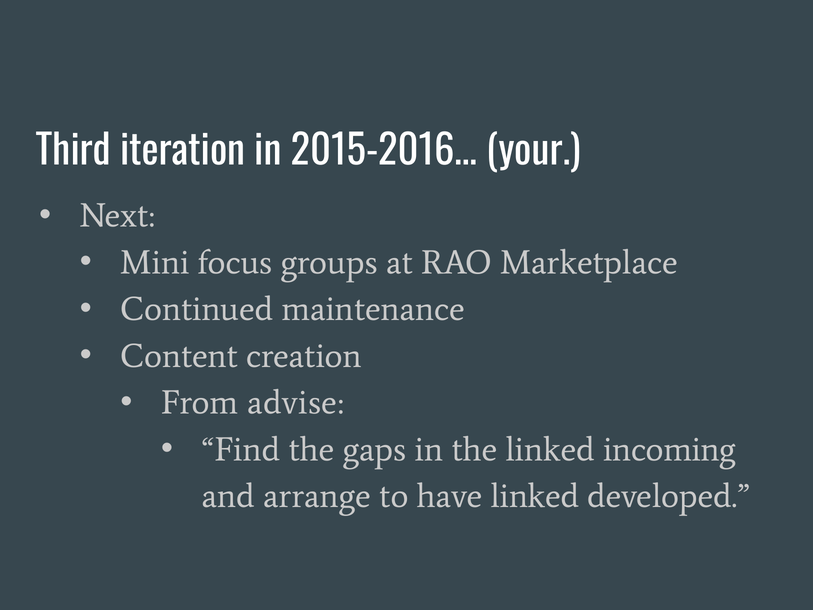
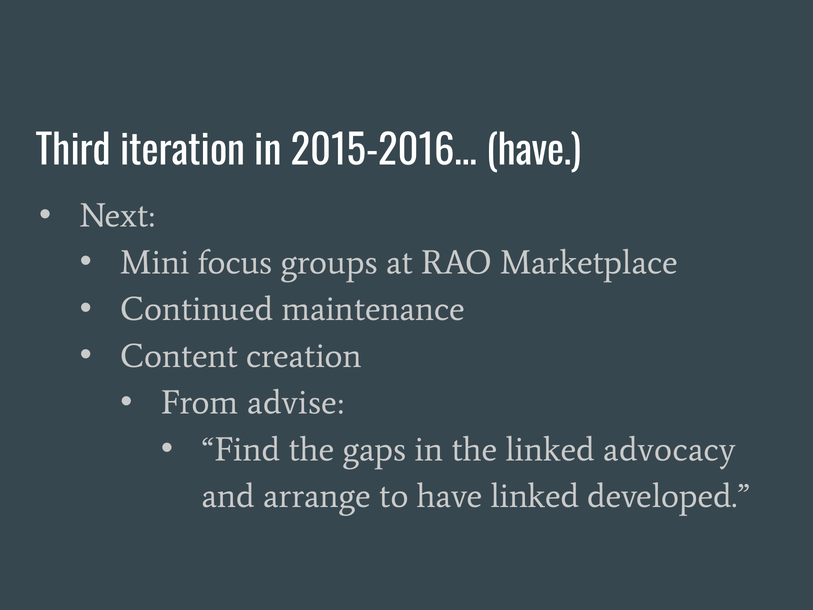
2015-2016… your: your -> have (534, 151)
incoming: incoming -> advocacy (669, 449)
